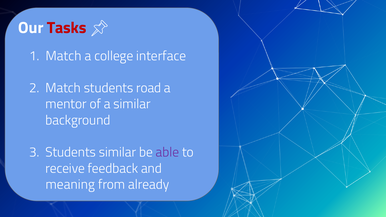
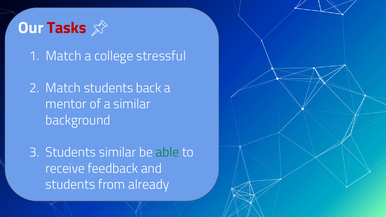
interface: interface -> stressful (161, 56)
road: road -> back (149, 88)
able colour: purple -> green (167, 152)
meaning: meaning -> students (70, 185)
